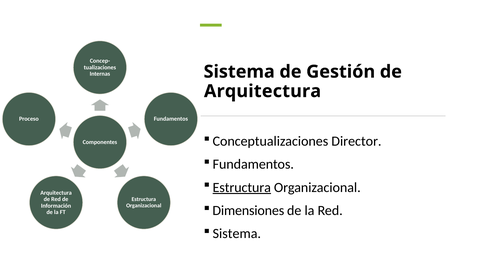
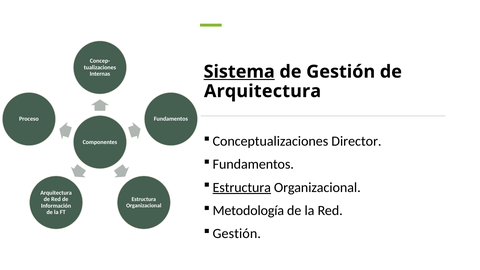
Sistema underline: none -> present (239, 72)
Dimensiones: Dimensiones -> Metodología (248, 210)
Sistema: Sistema -> Gestión (237, 234)
